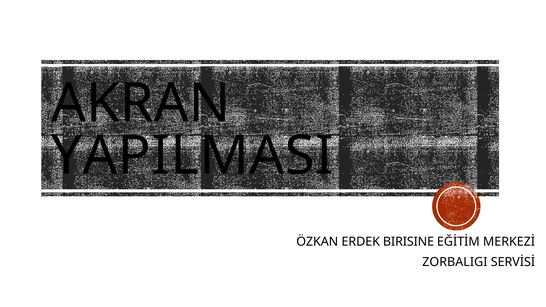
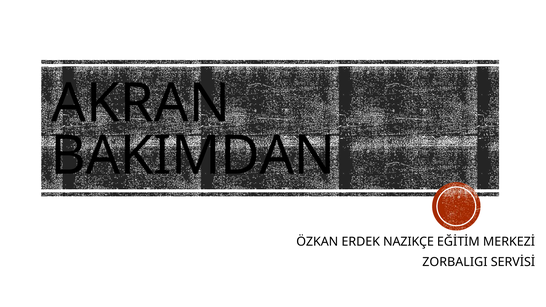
YAPILMASI: YAPILMASI -> BAKIMDAN (193, 156)
BIRISINE: BIRISINE -> NAZIKÇE (409, 242)
